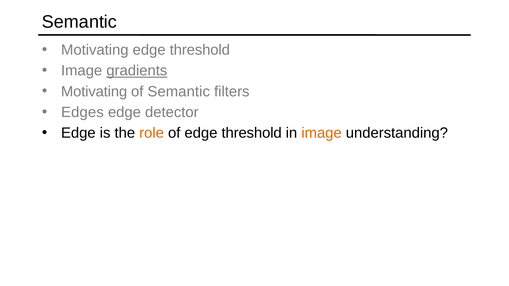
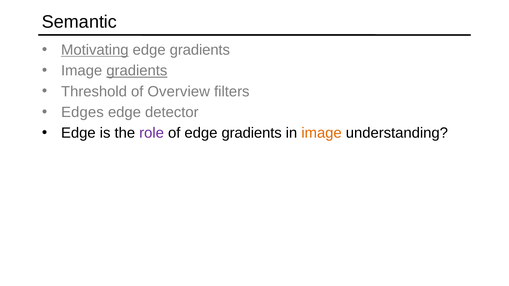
Motivating underline: none -> present (95, 50)
threshold: threshold -> gradients (200, 50)
Motivating: Motivating -> Threshold (94, 92)
of Semantic: Semantic -> Overview (179, 92)
role colour: orange -> purple (152, 133)
of edge threshold: threshold -> gradients (252, 133)
